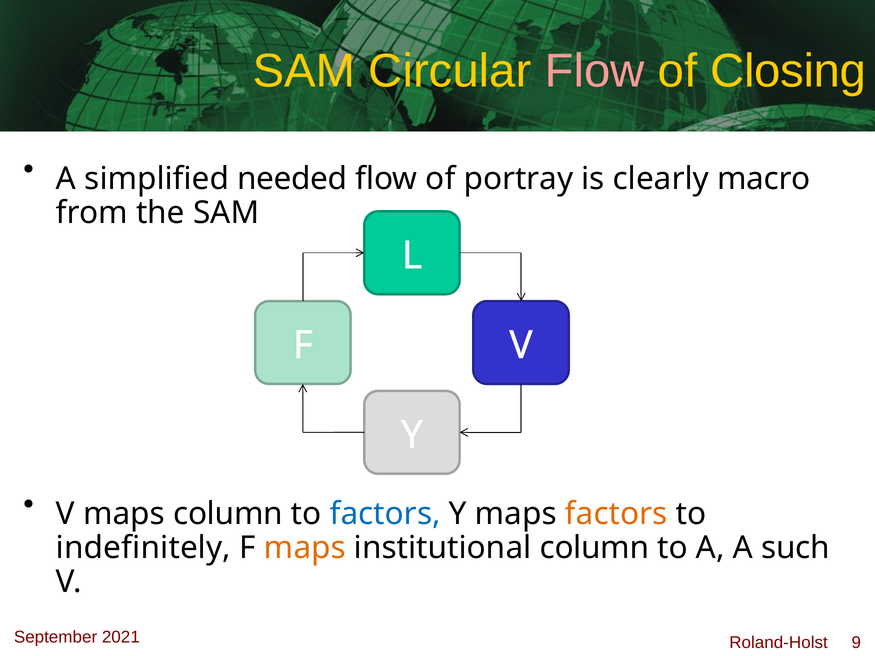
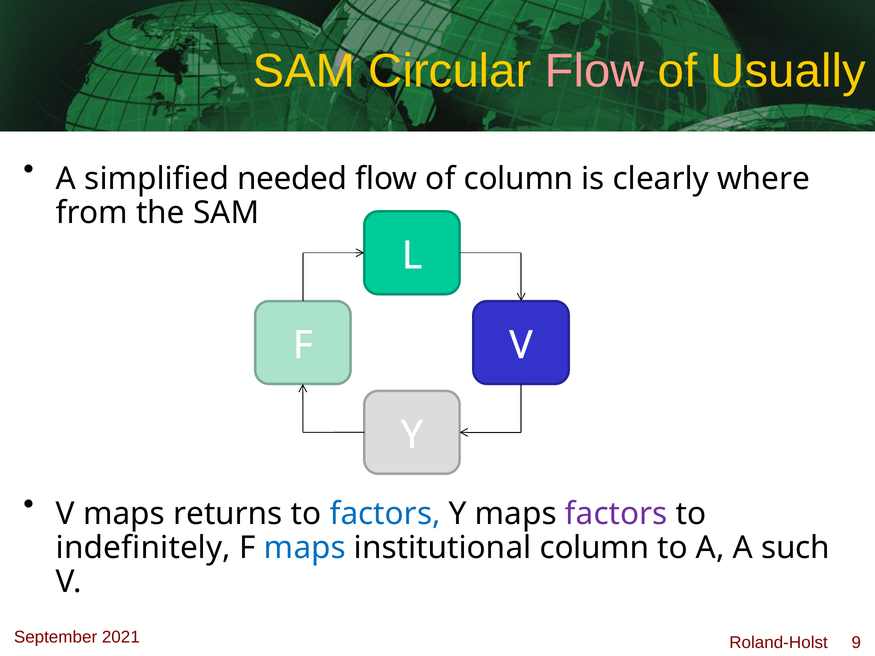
Closing: Closing -> Usually (788, 71)
of portray: portray -> column (519, 179)
macro: macro -> where (764, 179)
maps column: column -> returns (228, 514)
factors colour: orange -> purple (616, 514)
maps colour: orange -> blue (305, 548)
